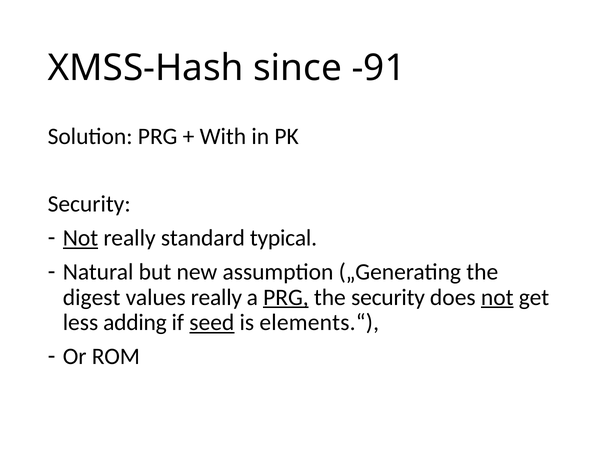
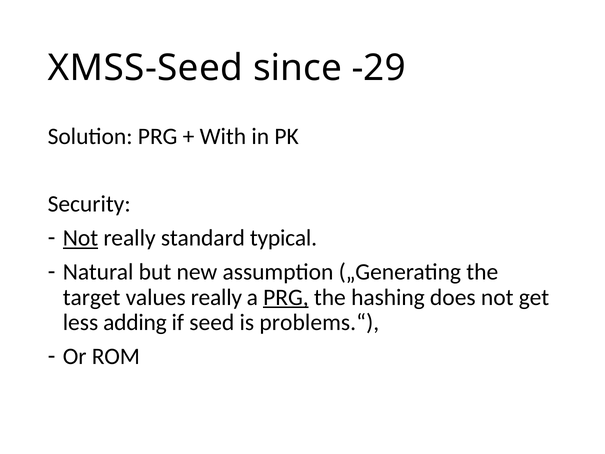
XMSS-Hash: XMSS-Hash -> XMSS-Seed (145, 68)
-91: -91 -> -29 (379, 68)
digest: digest -> target (92, 297)
the security: security -> hashing (388, 297)
not underline: present -> none (497, 297)
seed underline: present -> none (212, 323)
elements.“: elements.“ -> problems.“ (319, 323)
